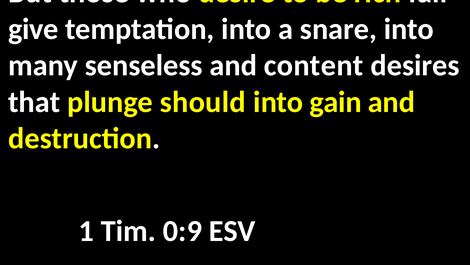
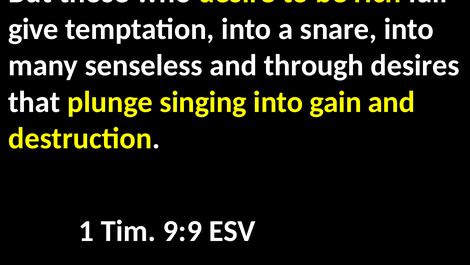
content: content -> through (314, 65)
should: should -> singing (203, 102)
0:9: 0:9 -> 9:9 (182, 231)
